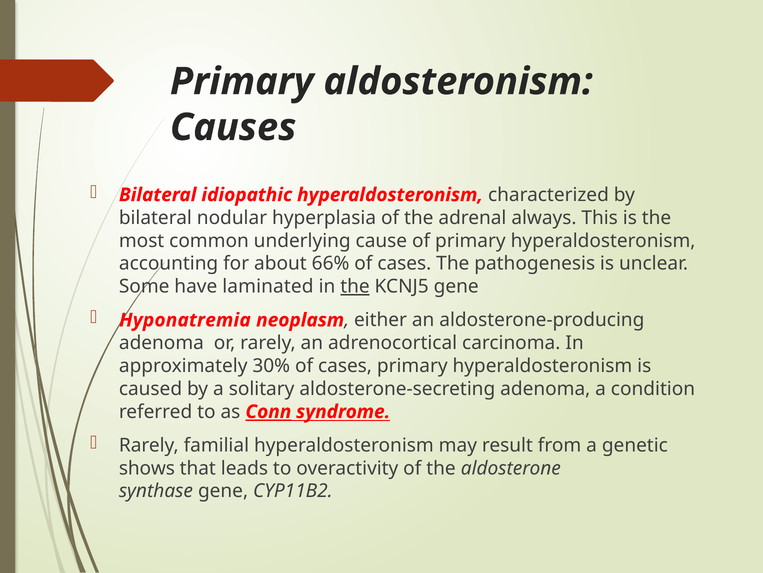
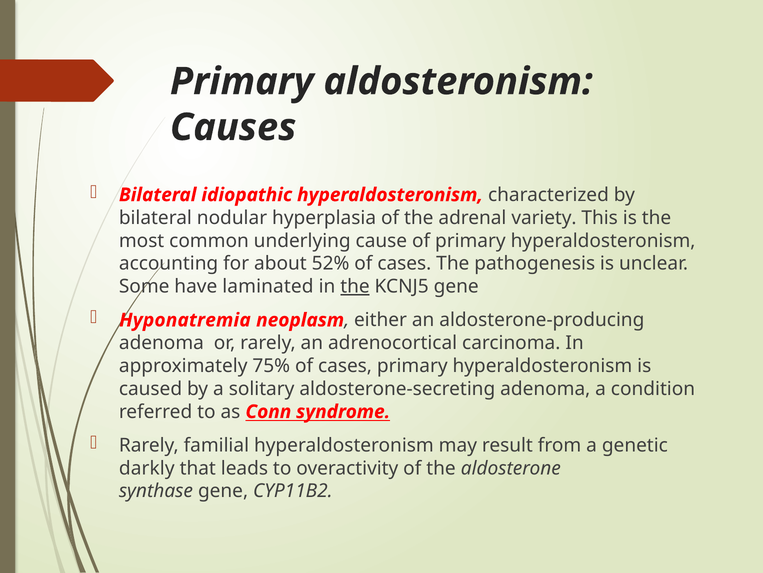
always: always -> variety (544, 218)
66%: 66% -> 52% (331, 263)
30%: 30% -> 75% (271, 365)
Conn underline: present -> none (268, 411)
shows: shows -> darkly (147, 468)
